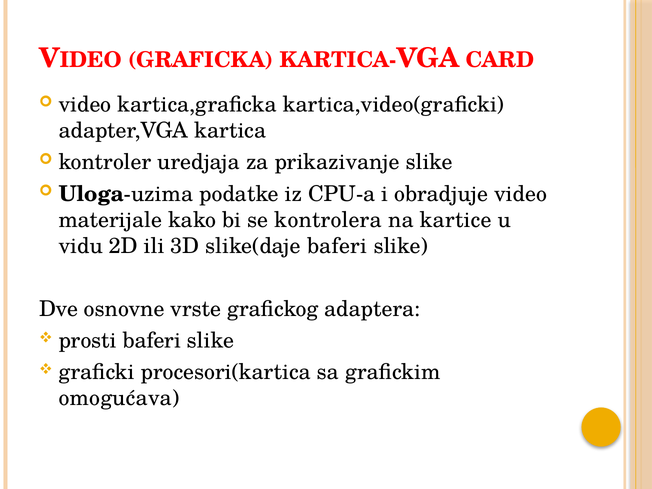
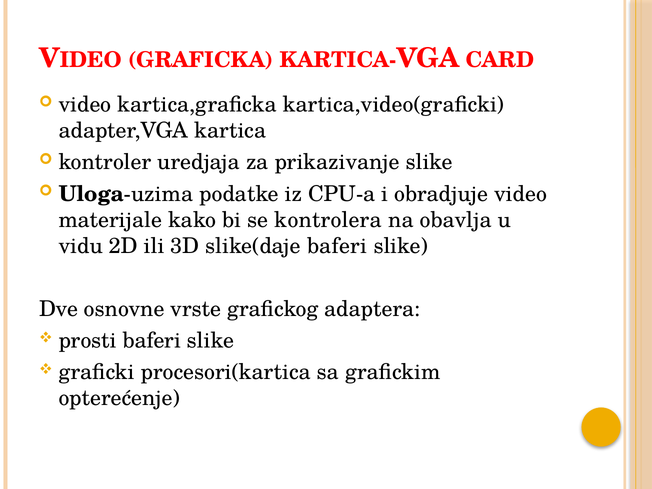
kartice: kartice -> obavlja (456, 220)
omogućava: omogućava -> opterećenje (119, 398)
